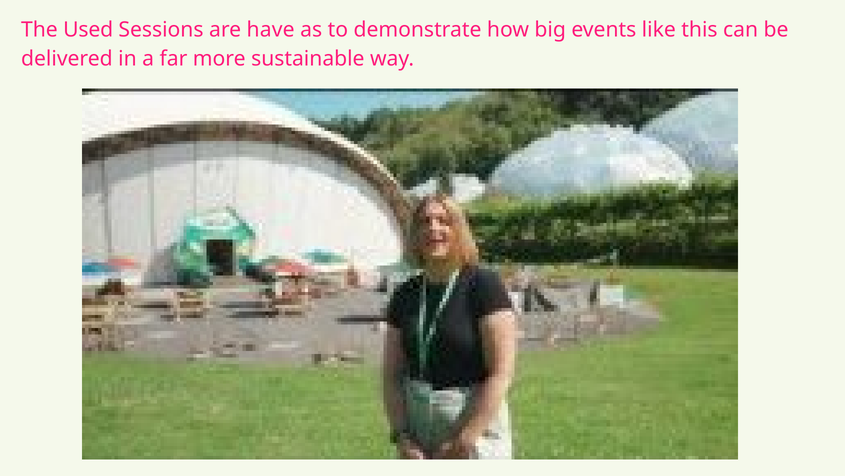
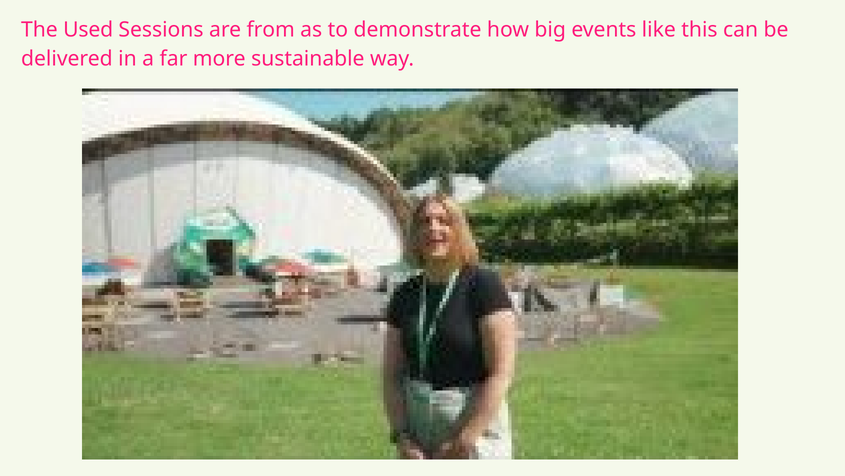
have: have -> from (271, 30)
